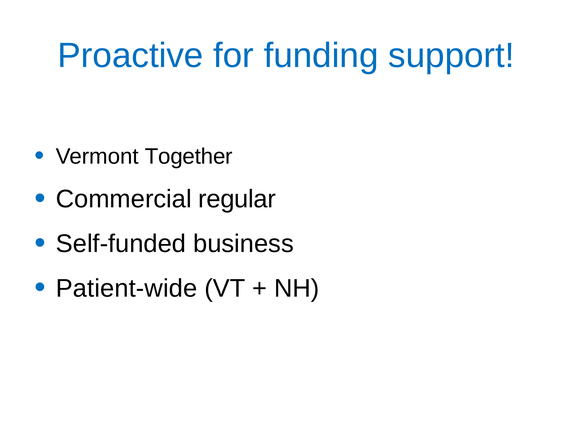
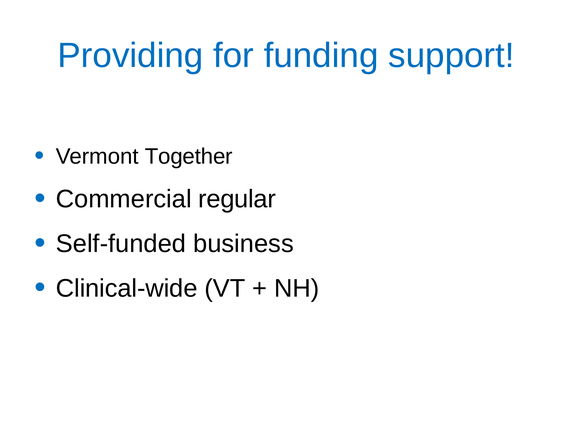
Proactive: Proactive -> Providing (131, 55)
Patient-wide: Patient-wide -> Clinical-wide (127, 288)
